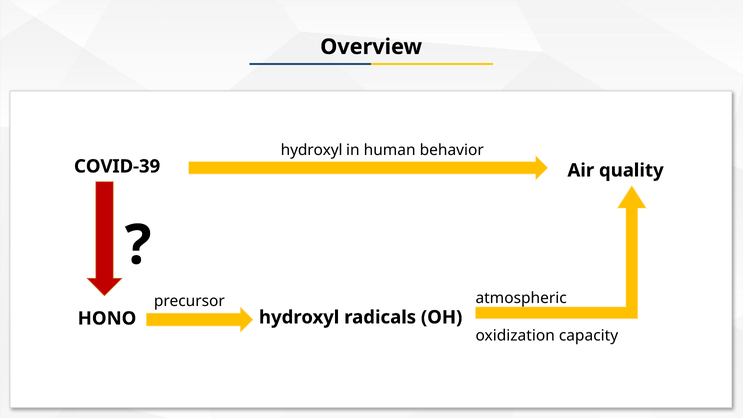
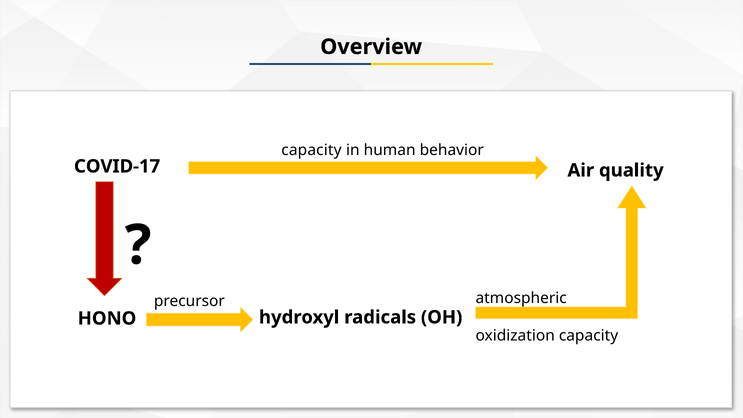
hydroxyl: hydroxyl -> capacity (311, 150)
COVID-39: COVID-39 -> COVID-17 (117, 166)
